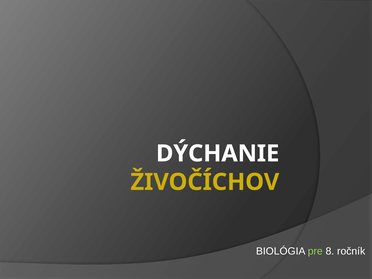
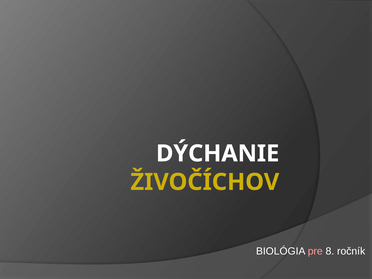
pre colour: light green -> pink (315, 251)
